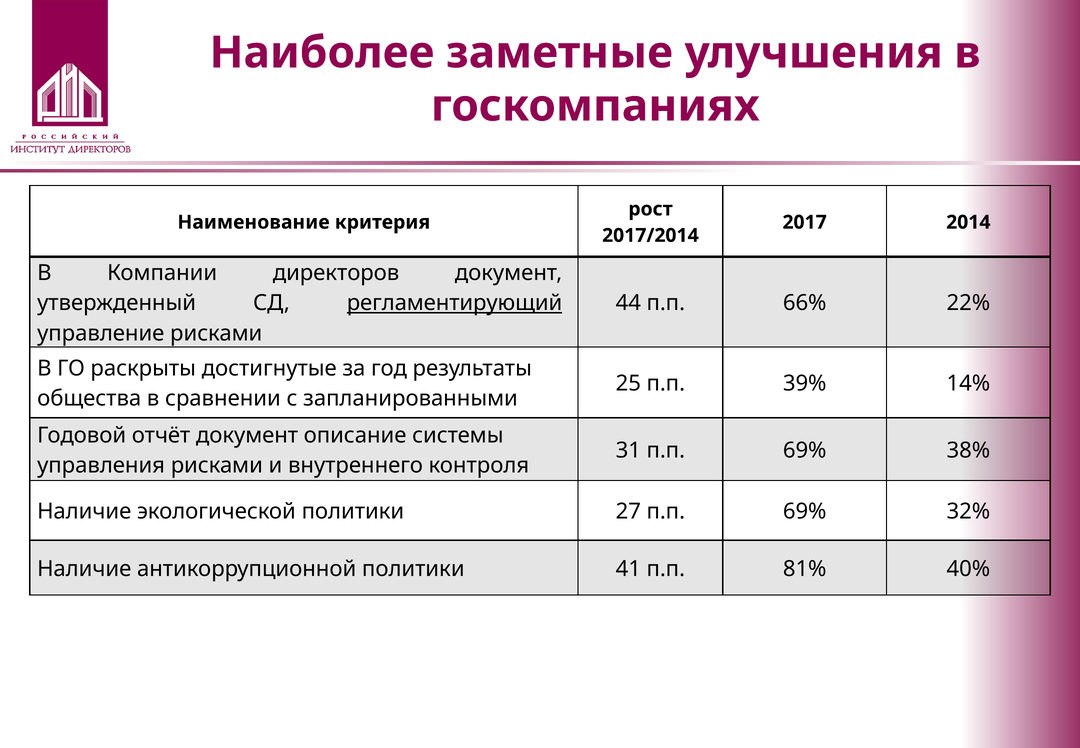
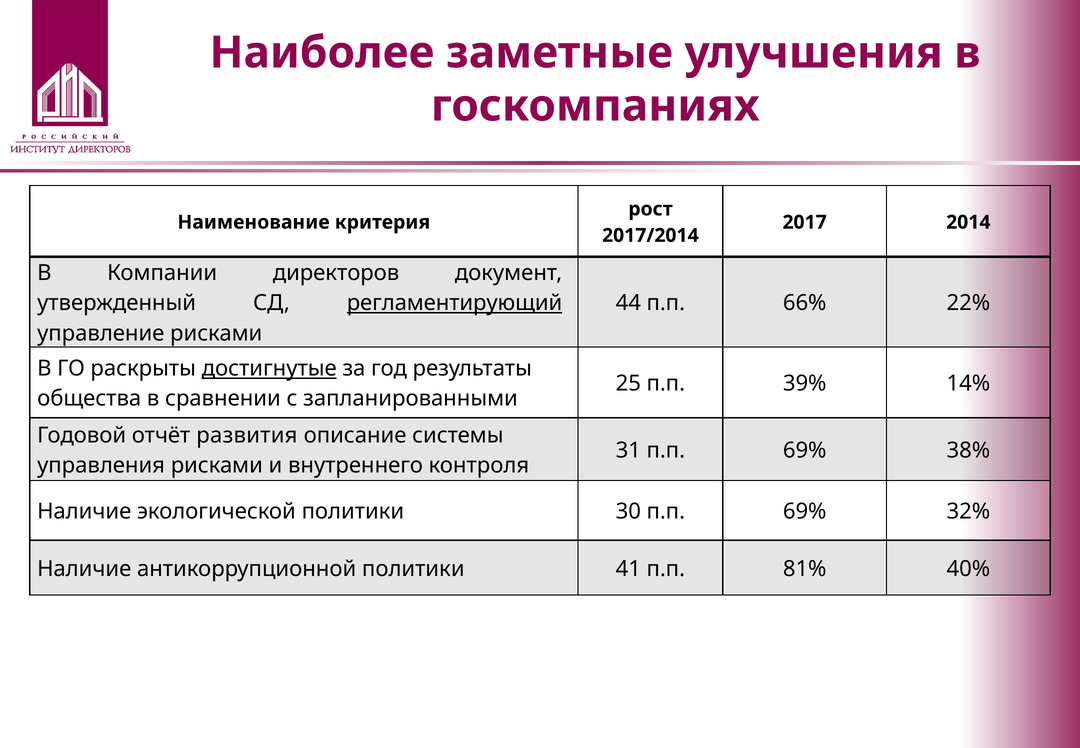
достигнутые underline: none -> present (269, 368)
отчёт документ: документ -> развития (247, 435)
27: 27 -> 30 (628, 511)
